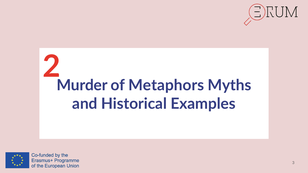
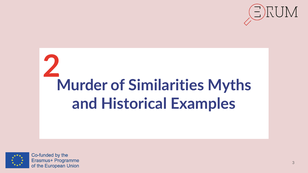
Metaphors: Metaphors -> Similarities (166, 85)
